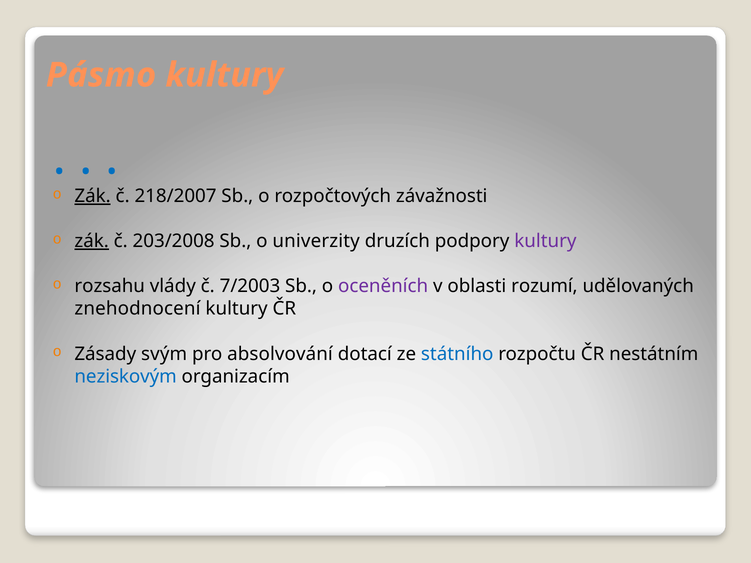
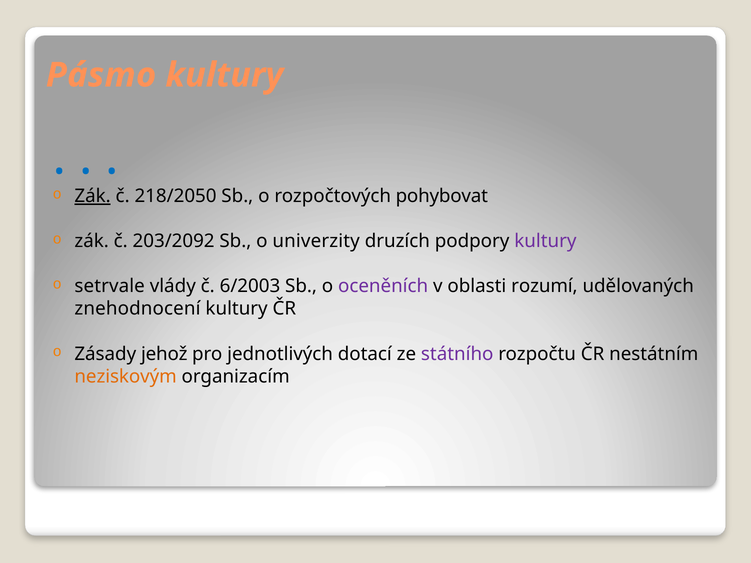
218/2007: 218/2007 -> 218/2050 (176, 196)
závažnosti: závažnosti -> pohybovat (442, 196)
zák underline: present -> none (92, 241)
203/2008: 203/2008 -> 203/2092 (174, 241)
rozsahu: rozsahu -> setrvale (110, 286)
7/2003: 7/2003 -> 6/2003 (250, 286)
svým: svým -> jehož (164, 354)
absolvování: absolvování -> jednotlivých (280, 354)
státního colour: blue -> purple (457, 354)
neziskovým colour: blue -> orange (126, 377)
